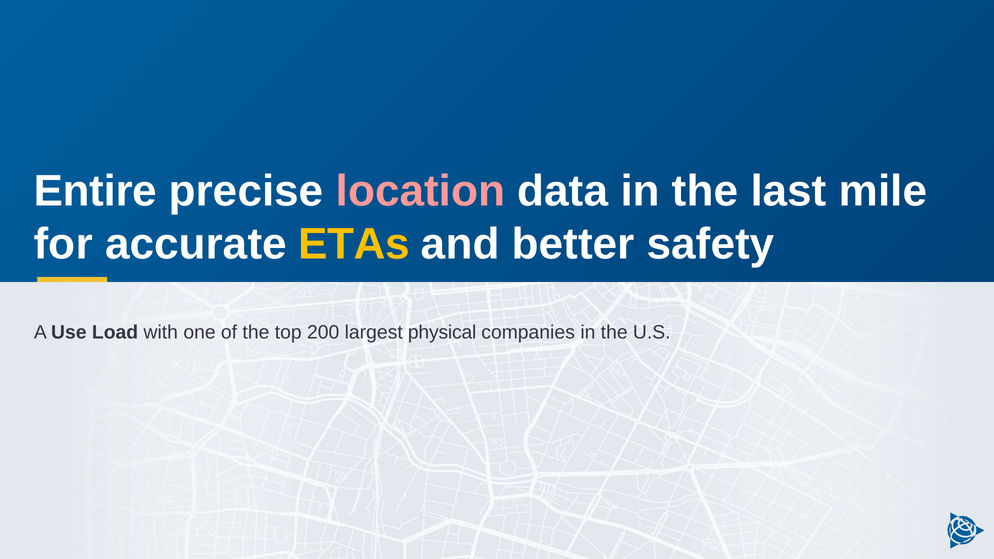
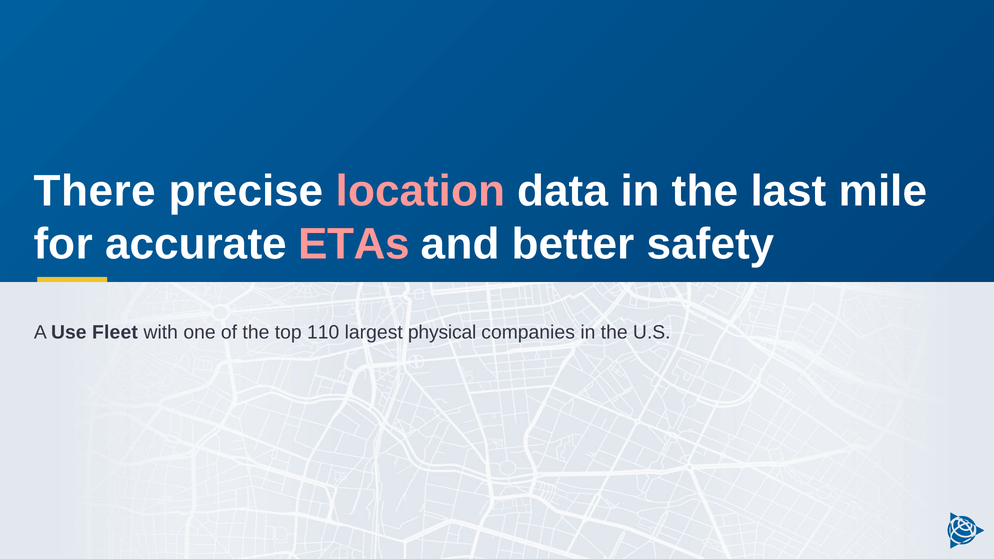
Entire: Entire -> There (95, 191)
ETAs colour: yellow -> pink (354, 244)
Load: Load -> Fleet (115, 332)
200: 200 -> 110 (323, 332)
